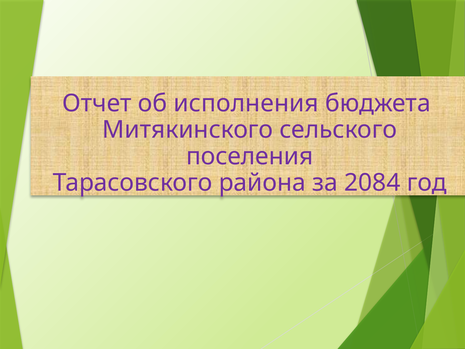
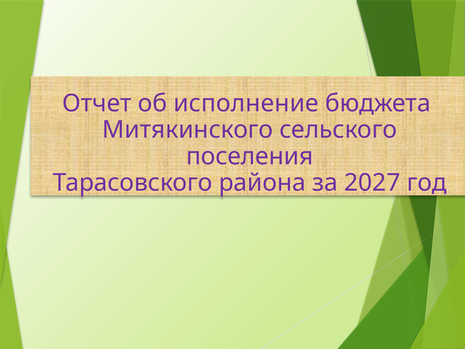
исполнения: исполнения -> исполнение (246, 103)
2084: 2084 -> 2027 (372, 183)
